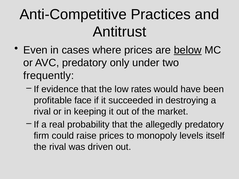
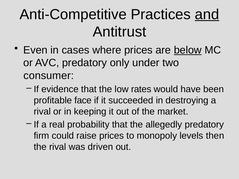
and underline: none -> present (207, 14)
frequently: frequently -> consumer (49, 76)
itself: itself -> then (215, 136)
